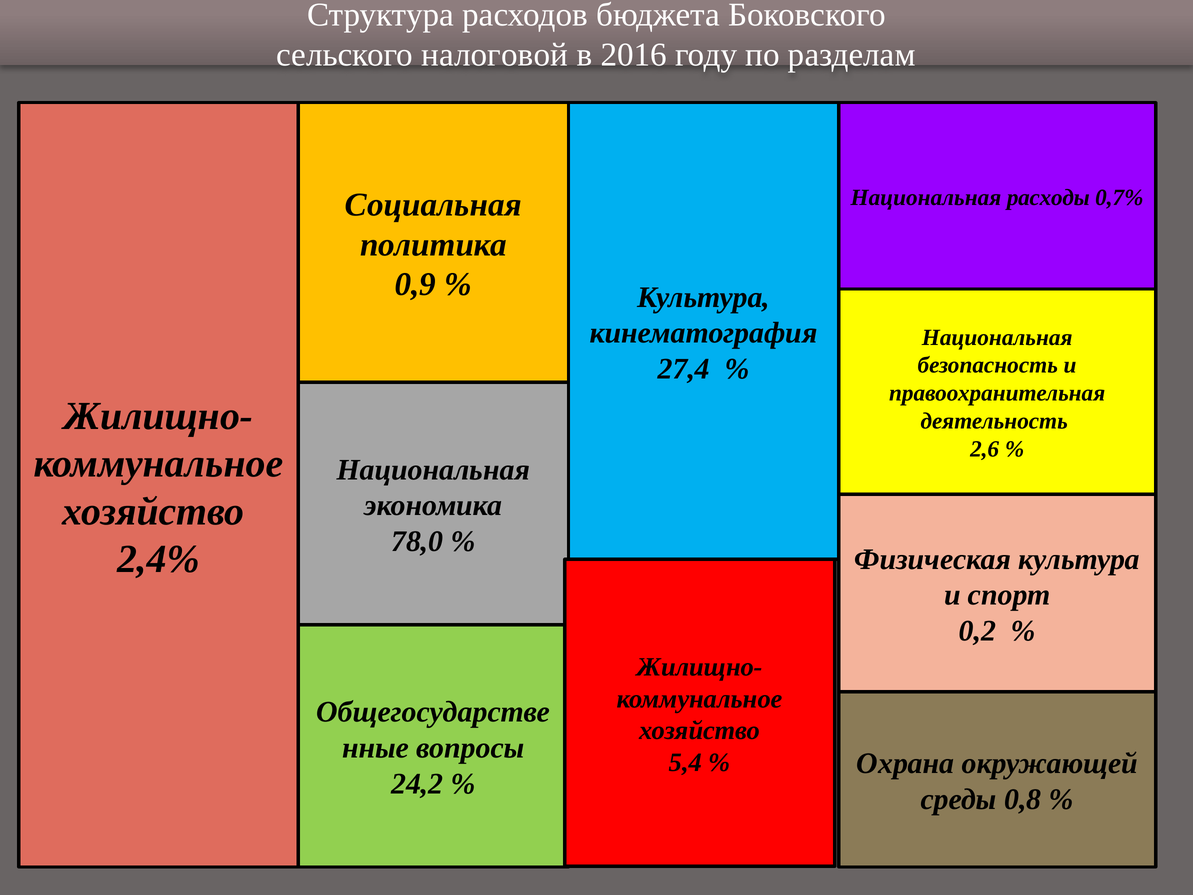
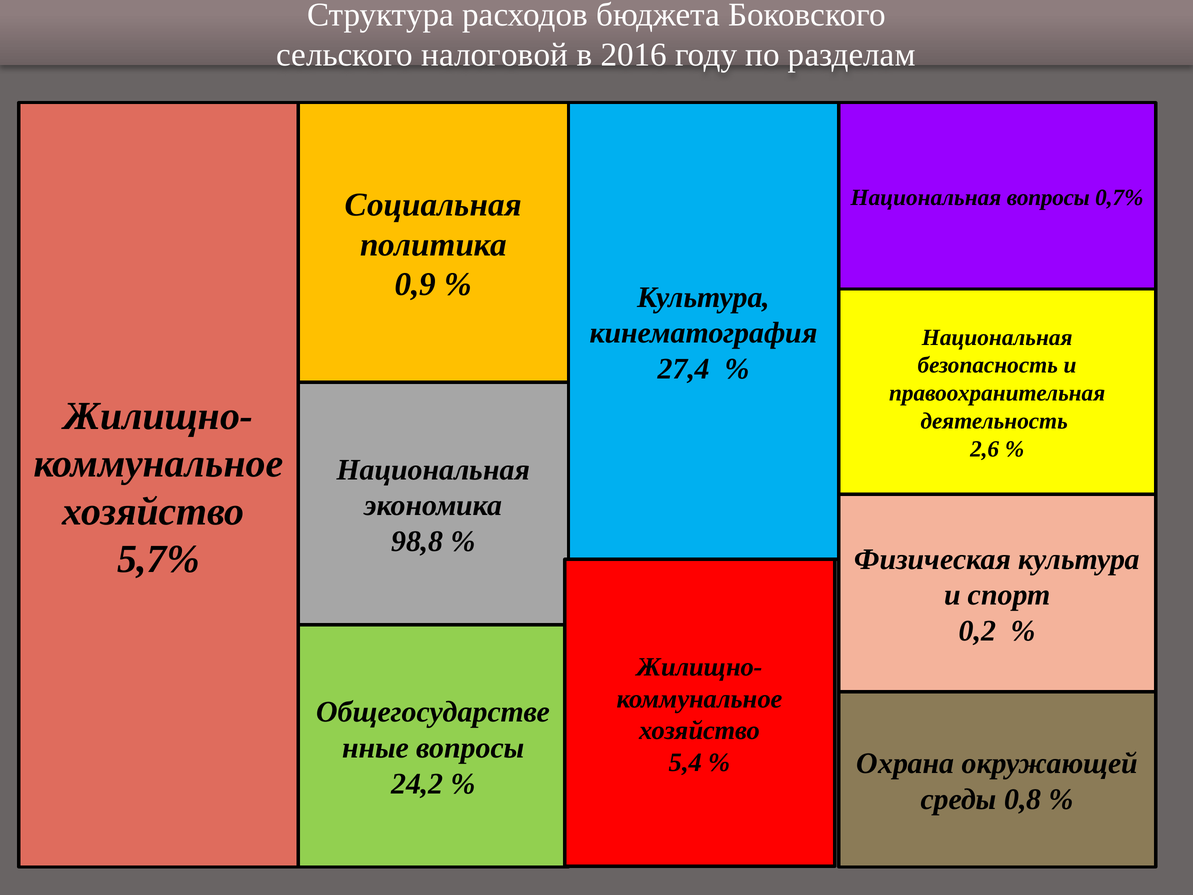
Национальная расходы: расходы -> вопросы (1048, 197)
78,0: 78,0 -> 98,8 (417, 541)
2,4%: 2,4% -> 5,7% (158, 559)
